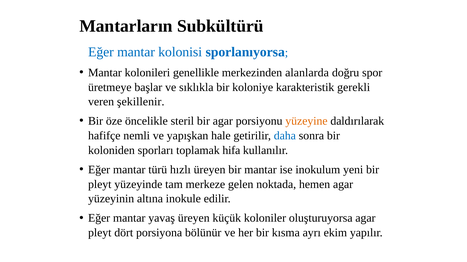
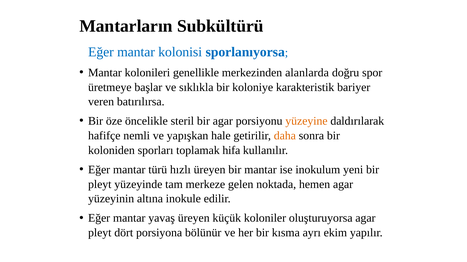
gerekli: gerekli -> bariyer (354, 87)
şekillenir: şekillenir -> batırılırsa (141, 102)
daha colour: blue -> orange (285, 136)
